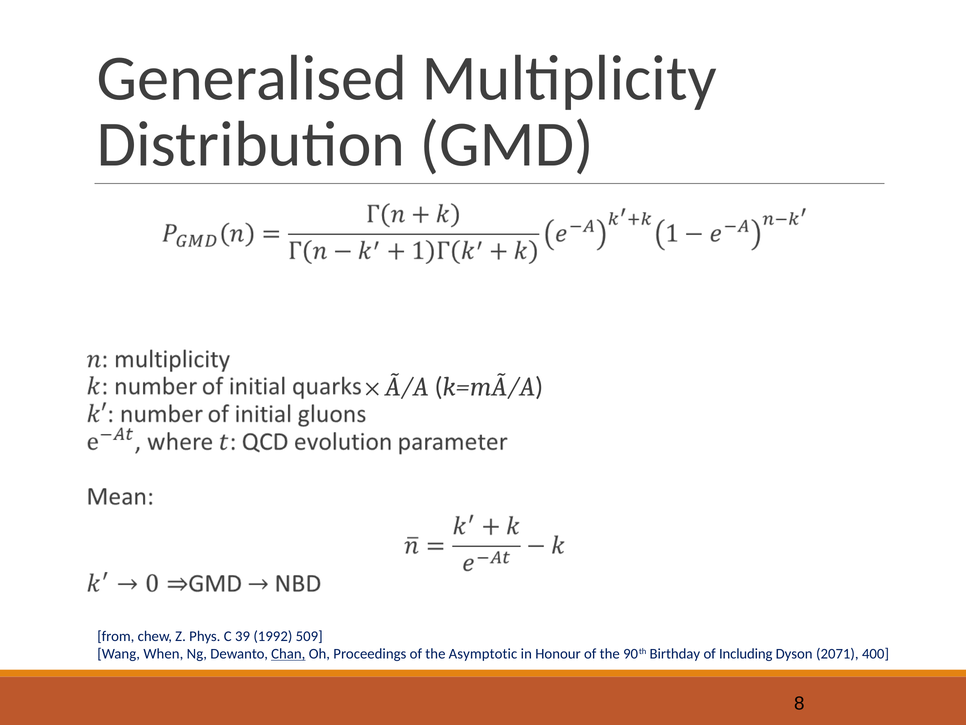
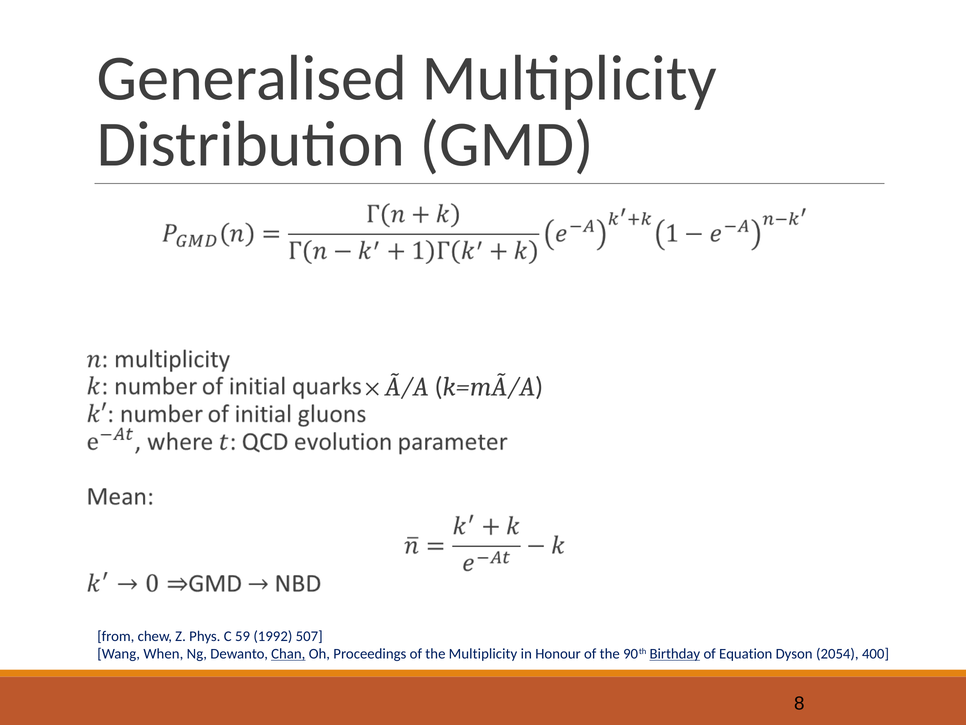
39: 39 -> 59 (243, 636)
509: 509 -> 507 (309, 636)
the Asymptotic: Asymptotic -> Multiplicity (483, 653)
Birthday underline: none -> present (675, 653)
Including: Including -> Equation (746, 653)
2071: 2071 -> 2054 (837, 653)
